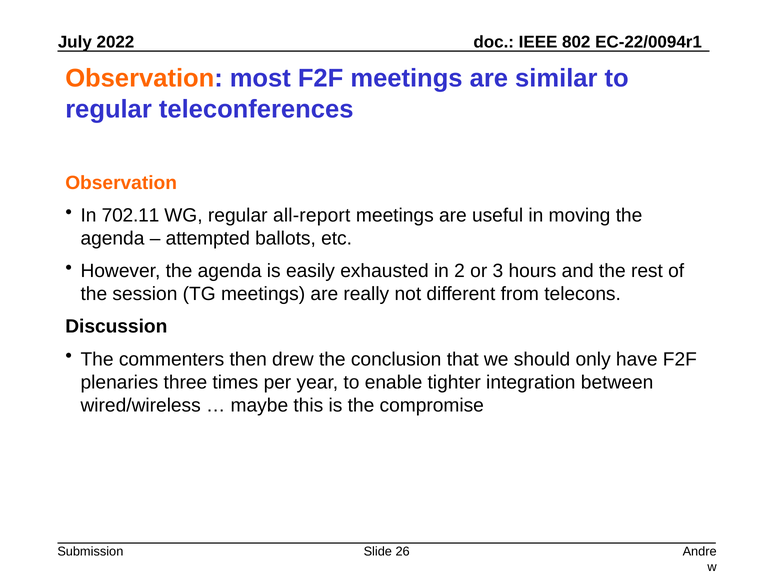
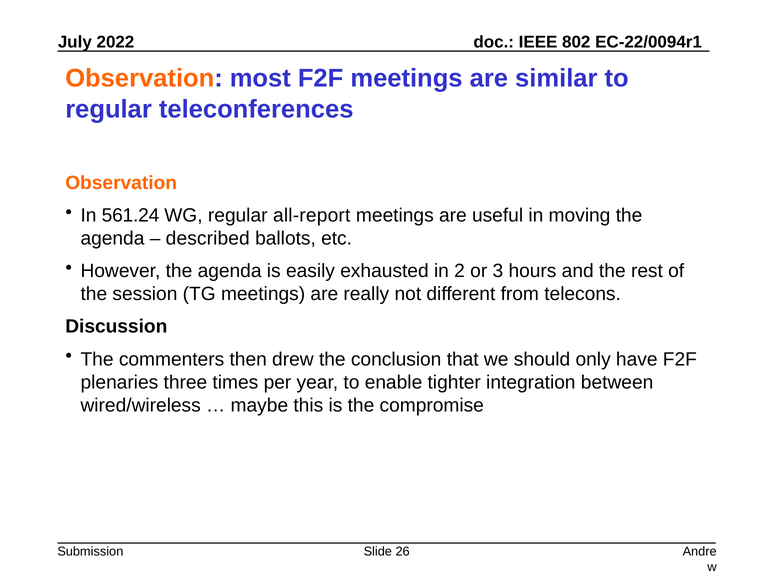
702.11: 702.11 -> 561.24 (131, 215)
attempted: attempted -> described (208, 239)
